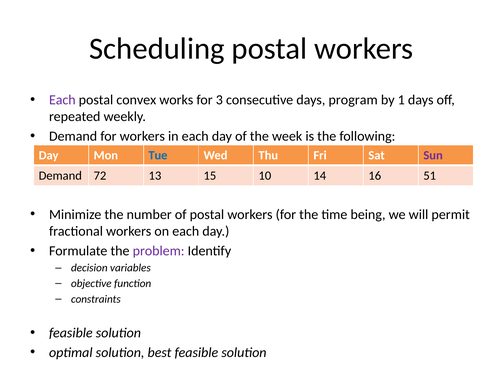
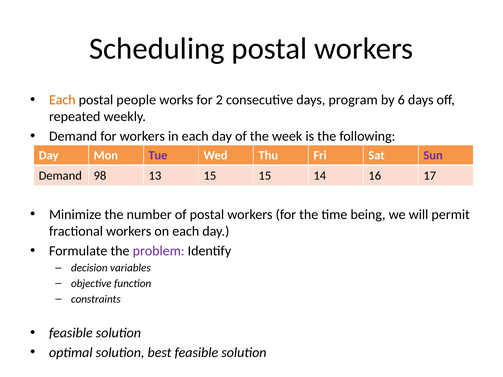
Each colour: purple -> orange (62, 100)
convex: convex -> people (136, 100)
3: 3 -> 2 (219, 100)
1: 1 -> 6 (401, 100)
Tue colour: blue -> purple (158, 155)
72: 72 -> 98 (100, 176)
15 10: 10 -> 15 (265, 176)
51: 51 -> 17 (430, 176)
